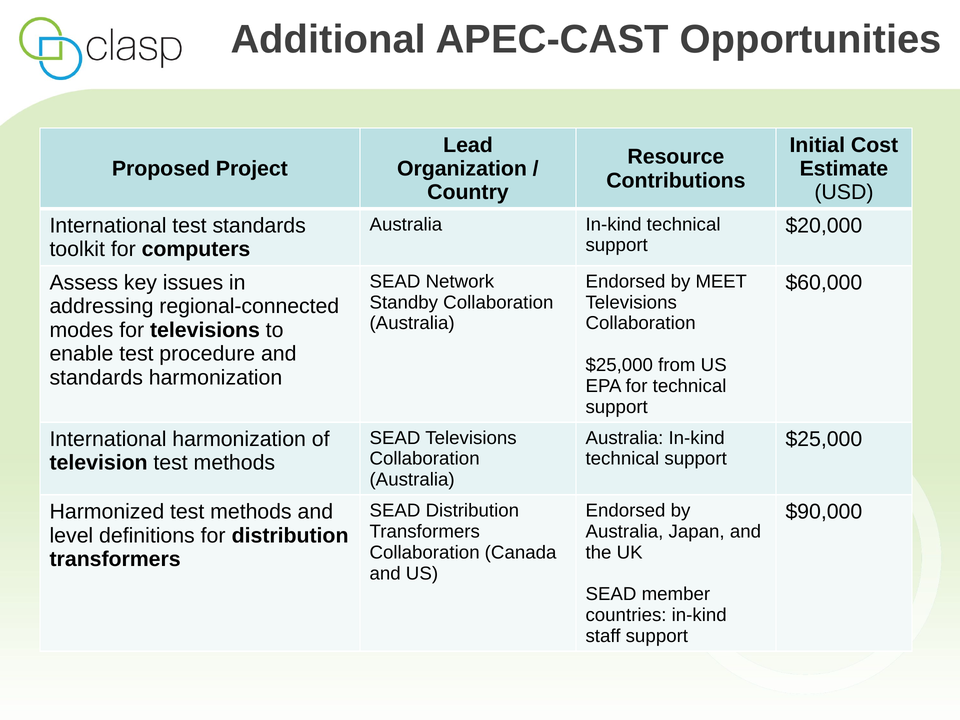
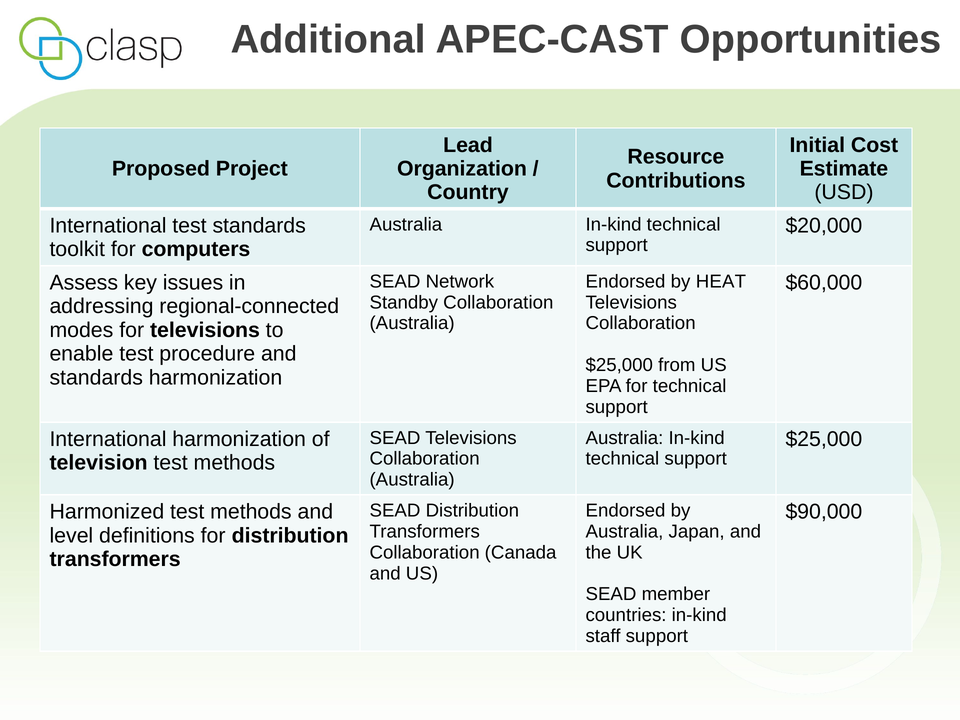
MEET: MEET -> HEAT (721, 281)
